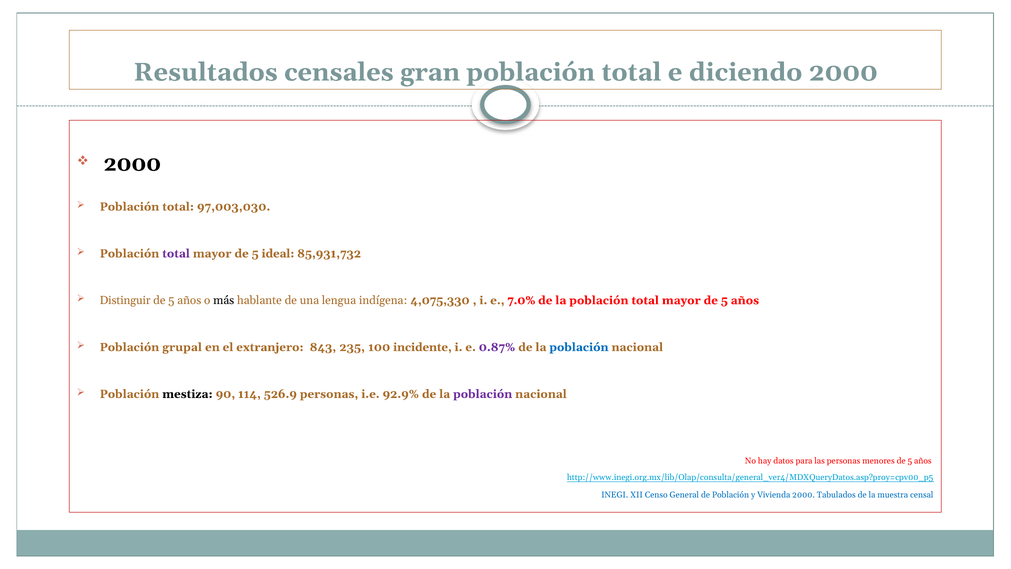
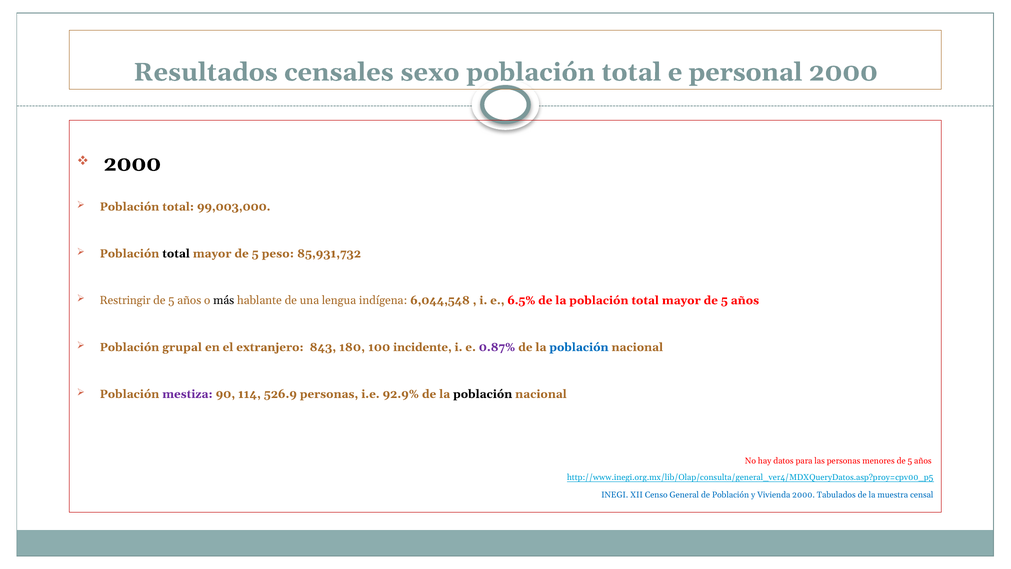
gran: gran -> sexo (430, 72)
diciendo: diciendo -> personal (746, 72)
97,003,030: 97,003,030 -> 99,003,000 (234, 207)
total colour: purple -> black (176, 253)
ideal: ideal -> peso (278, 253)
Distinguir: Distinguir -> Restringir (125, 300)
4,075,330: 4,075,330 -> 6,044,548 (440, 300)
7.0%: 7.0% -> 6.5% (521, 300)
235: 235 -> 180 (352, 347)
mestiza colour: black -> purple (187, 394)
población colour: purple -> black (483, 394)
